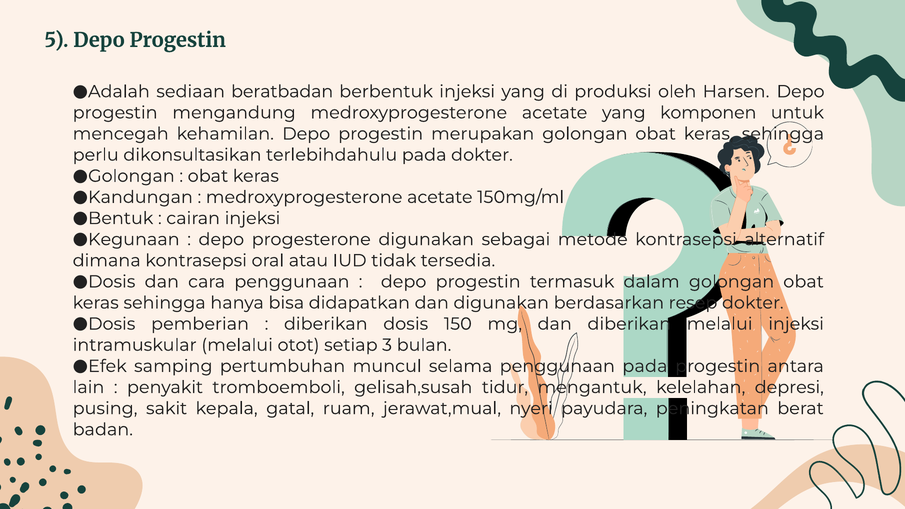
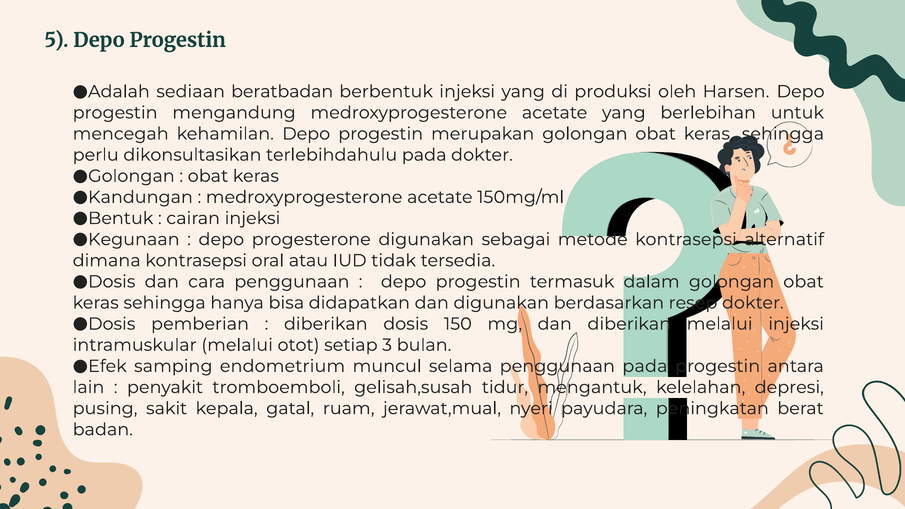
komponen: komponen -> berlebihan (708, 113)
pertumbuhan: pertumbuhan -> endometrium (282, 366)
